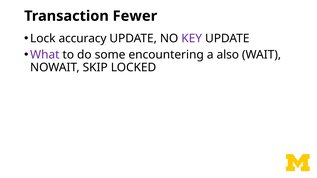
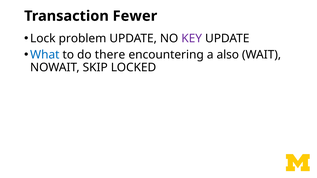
accuracy: accuracy -> problem (82, 39)
What colour: purple -> blue (45, 55)
some: some -> there (110, 55)
